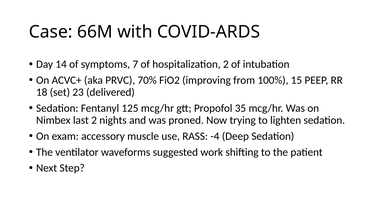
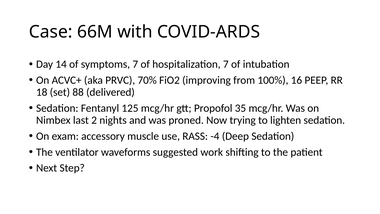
hospitalization 2: 2 -> 7 (226, 64)
15: 15 -> 16 (296, 80)
23: 23 -> 88 (78, 92)
